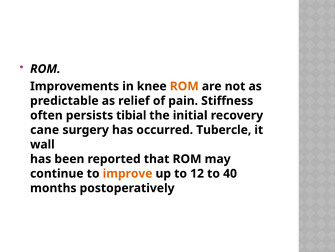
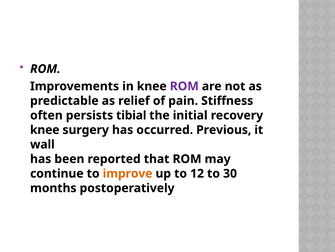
ROM colour: orange -> purple (184, 86)
cane: cane -> knee (45, 130)
Tubercle: Tubercle -> Previous (224, 130)
40: 40 -> 30 (230, 173)
